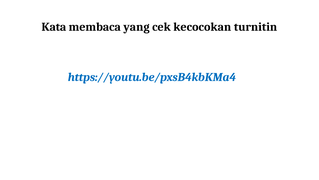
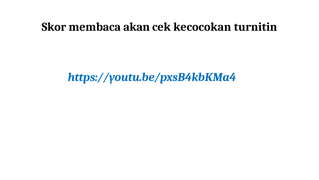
Kata: Kata -> Skor (54, 27)
yang: yang -> akan (137, 27)
